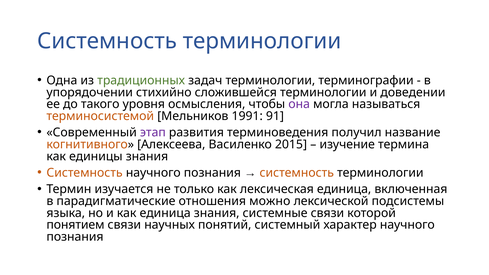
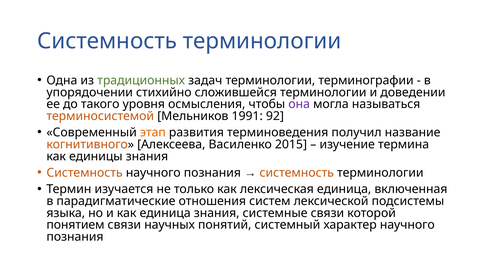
91: 91 -> 92 (275, 116)
этап colour: purple -> orange (153, 133)
можно: можно -> систем (270, 201)
